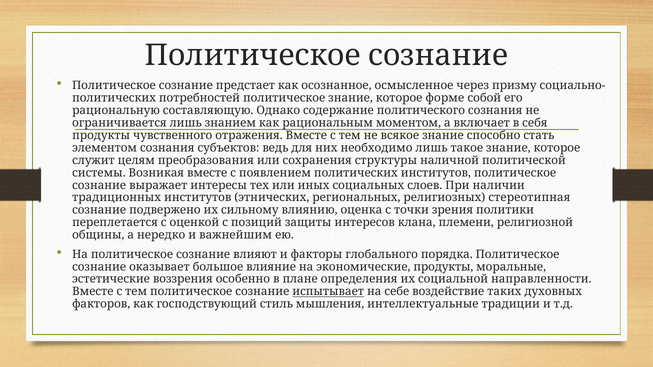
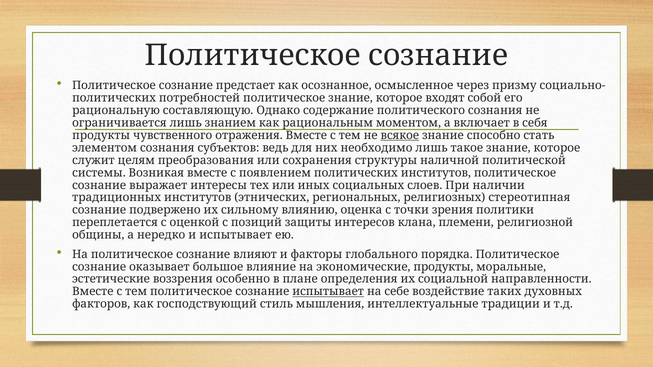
форме: форме -> входят (445, 98)
всякое underline: none -> present (400, 135)
и важнейшим: важнейшим -> испытывает (236, 235)
